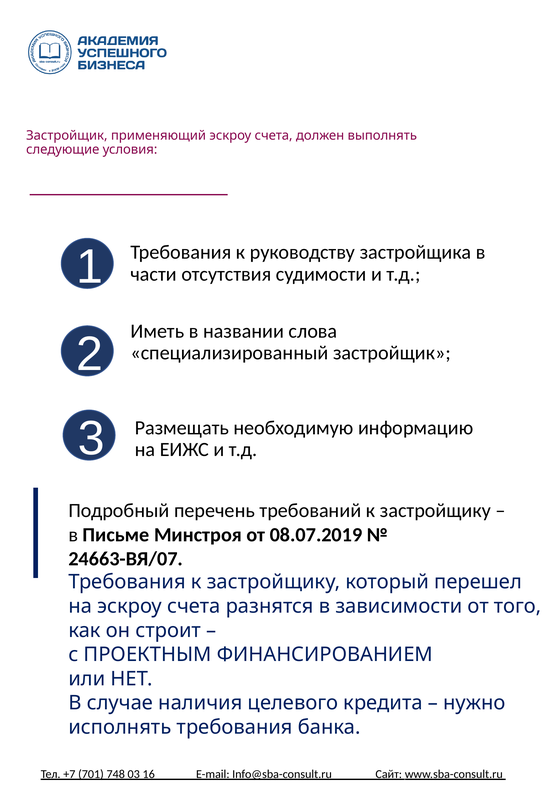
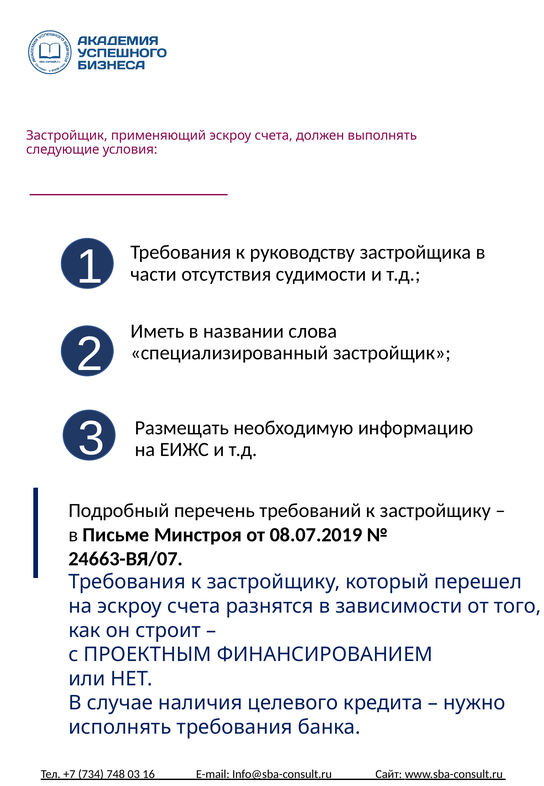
701: 701 -> 734 (91, 774)
